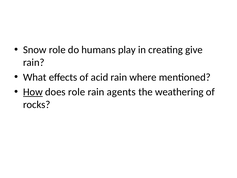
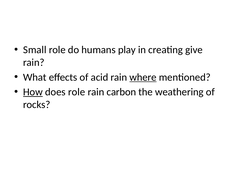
Snow: Snow -> Small (35, 50)
where underline: none -> present (143, 77)
agents: agents -> carbon (121, 92)
